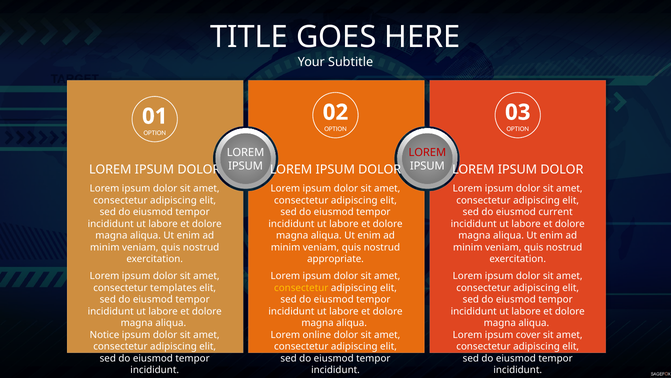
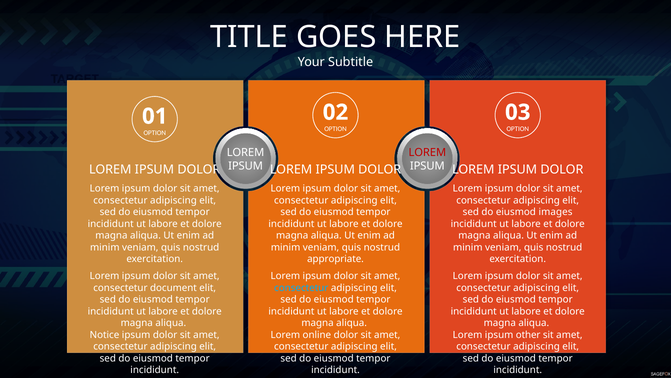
current: current -> images (556, 212)
templates: templates -> document (173, 287)
consectetur colour: yellow -> light blue (301, 287)
cover: cover -> other (528, 334)
